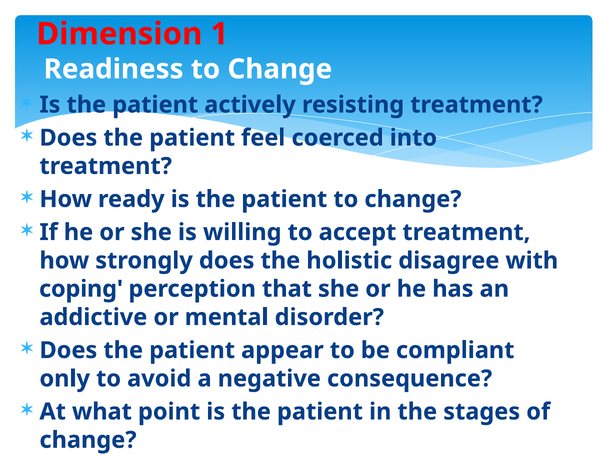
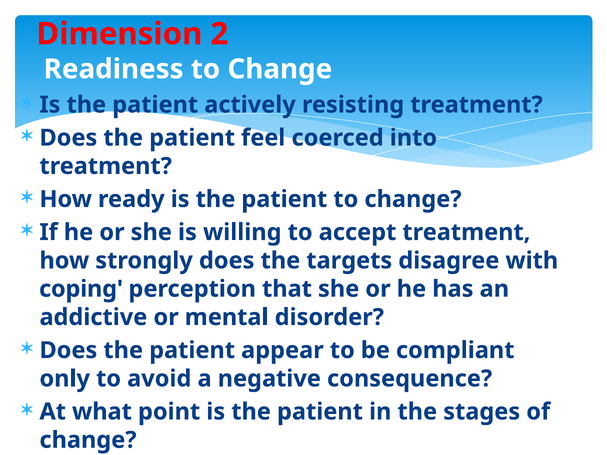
1: 1 -> 2 (219, 34)
holistic: holistic -> targets (349, 261)
